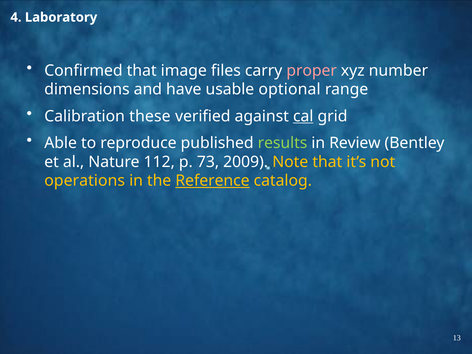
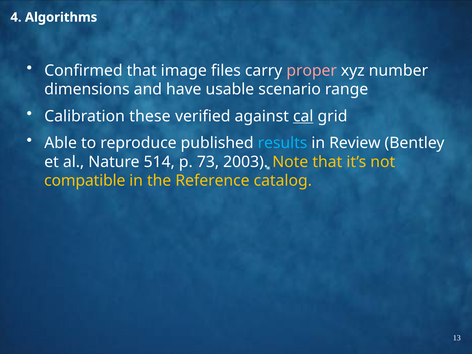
Laboratory: Laboratory -> Algorithms (61, 17)
optional: optional -> scenario (290, 89)
results colour: light green -> light blue (283, 143)
112: 112 -> 514 (159, 162)
2009: 2009 -> 2003 (246, 162)
operations: operations -> compatible (85, 181)
Reference underline: present -> none (212, 181)
